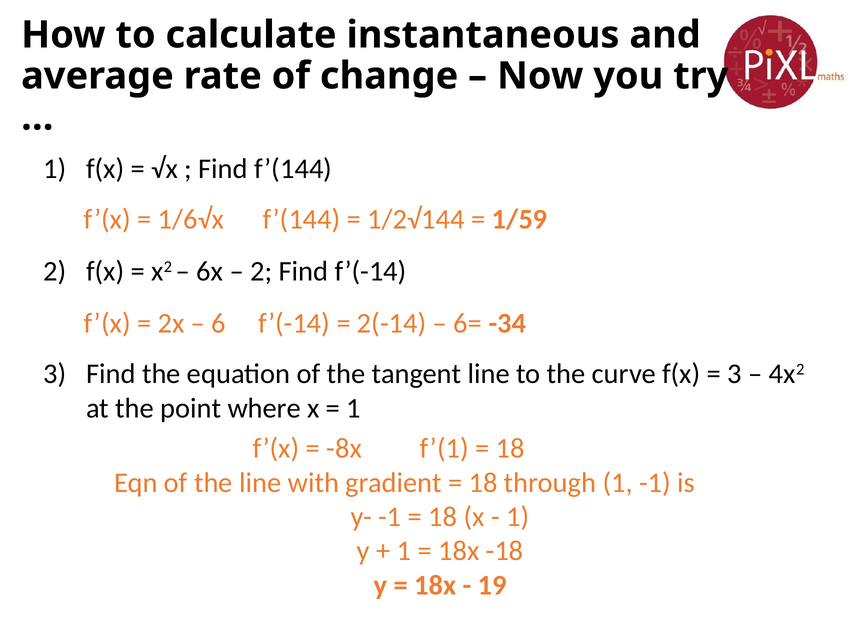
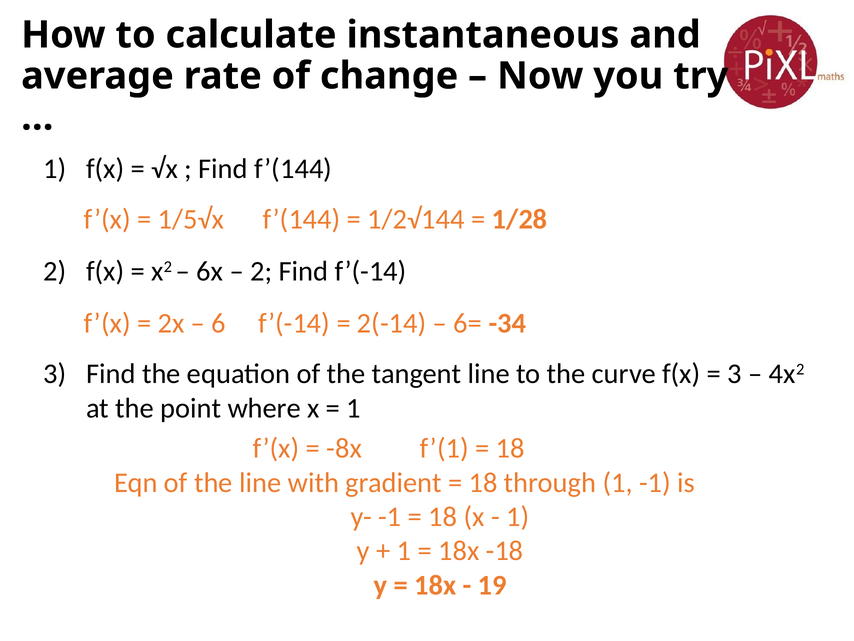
1/6√x: 1/6√x -> 1/5√x (191, 219)
1/59: 1/59 -> 1/28 (520, 219)
